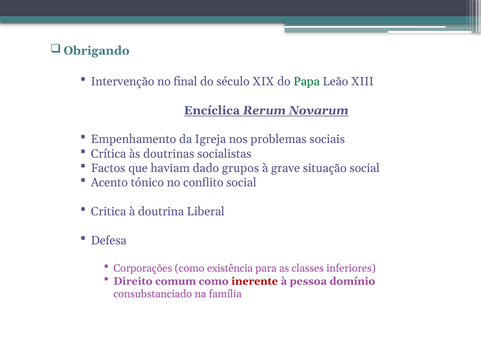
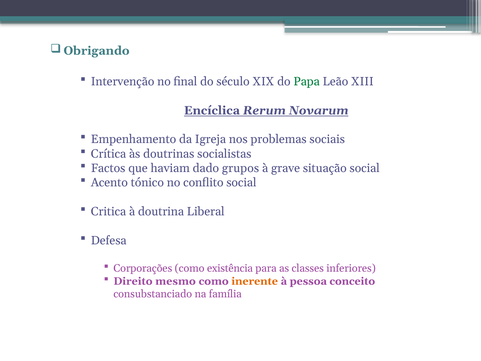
comum: comum -> mesmo (176, 281)
inerente colour: red -> orange (255, 281)
domínio: domínio -> conceito (352, 281)
